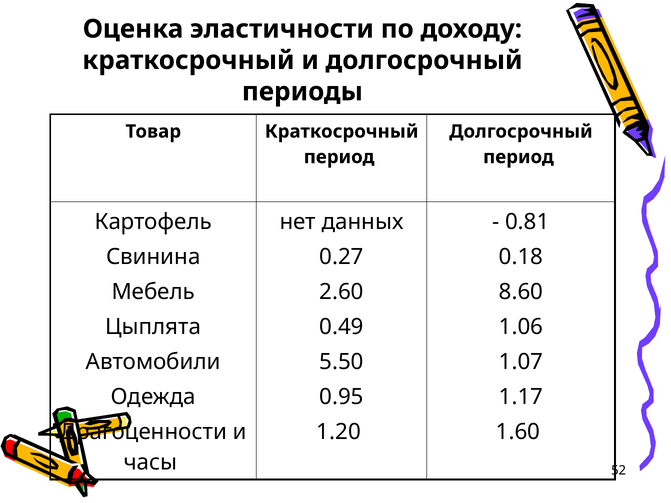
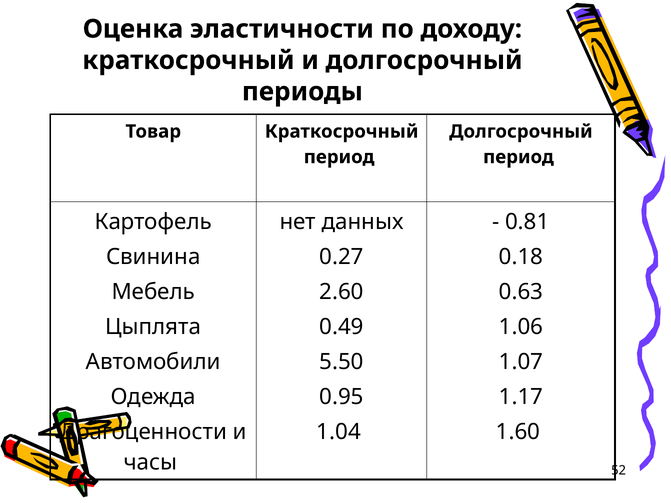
8.60: 8.60 -> 0.63 (521, 292)
1.20: 1.20 -> 1.04 (339, 432)
